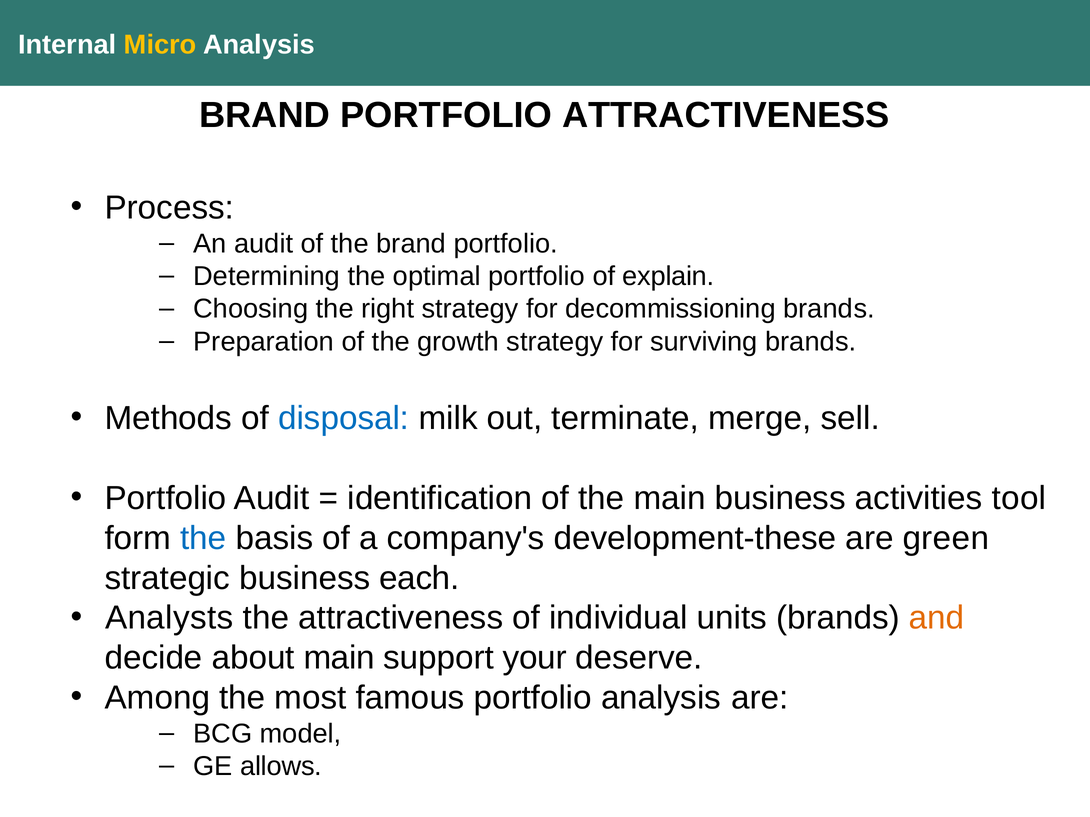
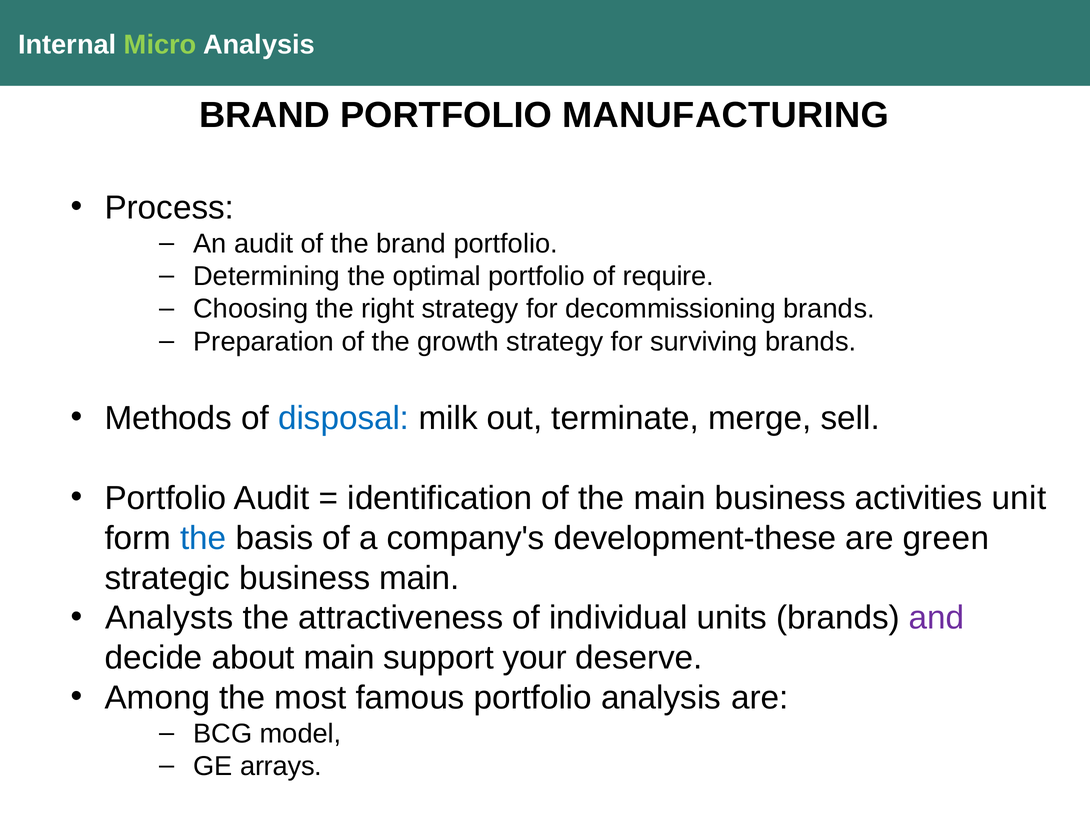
Micro colour: yellow -> light green (160, 45)
PORTFOLIO ATTRACTIVENESS: ATTRACTIVENESS -> MANUFACTURING (726, 115)
explain: explain -> require (668, 276)
tool: tool -> unit (1019, 498)
business each: each -> main (419, 578)
and colour: orange -> purple (937, 618)
allows: allows -> arrays (281, 767)
